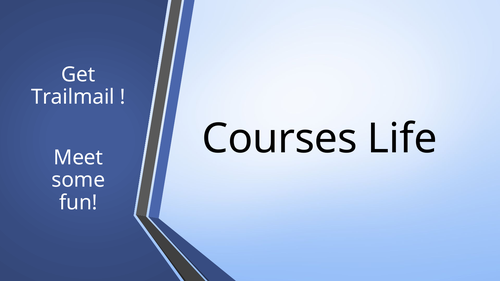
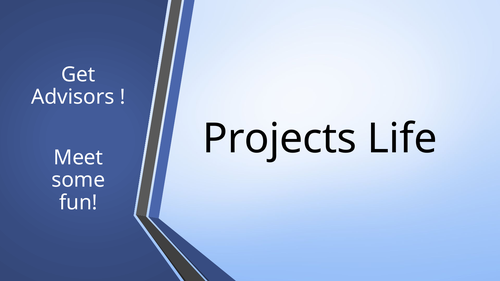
Trailmail: Trailmail -> Advisors (73, 97)
Courses: Courses -> Projects (280, 139)
